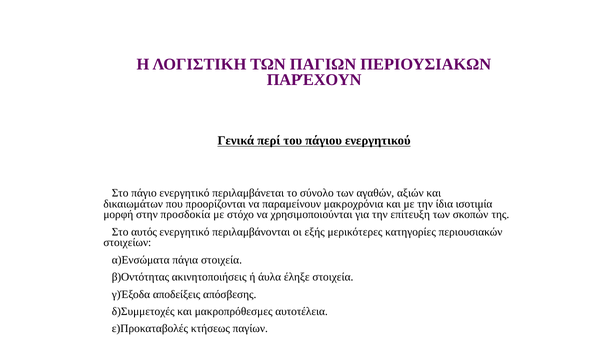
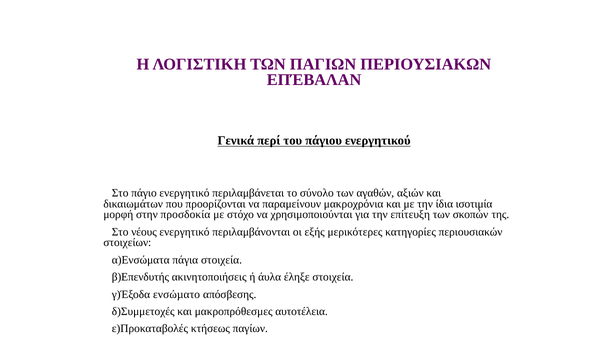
ΠΑΡΈΧΟΥΝ: ΠΑΡΈΧΟΥΝ -> ΕΠΈΒΑΛΑΝ (314, 80)
αυτός: αυτός -> νέους (144, 232)
β)Οντότητας: β)Οντότητας -> β)Επενδυτής (140, 277)
αποδείξεις: αποδείξεις -> ενσώµατο (177, 295)
